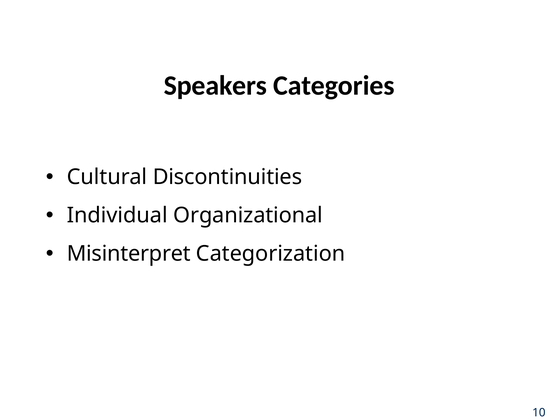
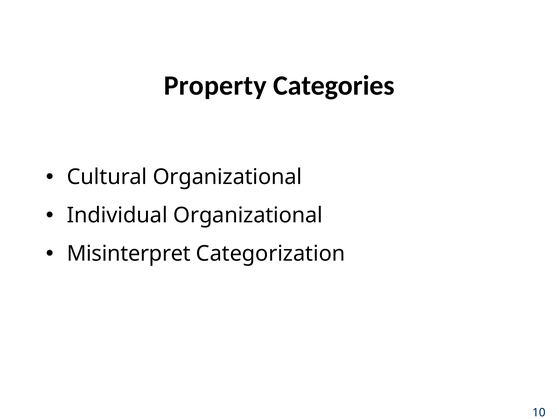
Speakers: Speakers -> Property (215, 86)
Cultural Discontinuities: Discontinuities -> Organizational (227, 177)
